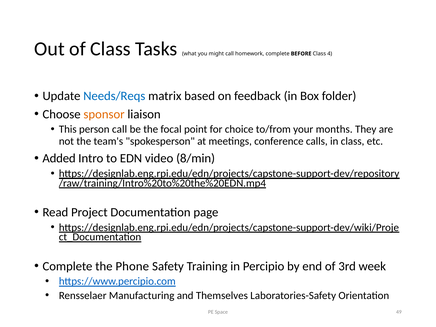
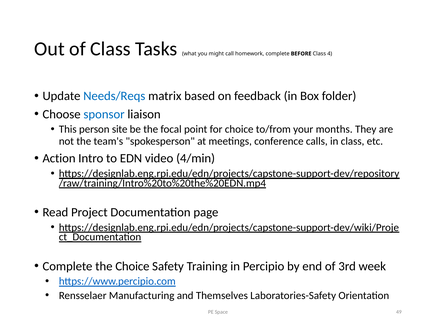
sponsor colour: orange -> blue (104, 114)
person call: call -> site (120, 129)
Added: Added -> Action (59, 158)
8/min: 8/min -> 4/min (196, 158)
the Phone: Phone -> Choice (132, 266)
